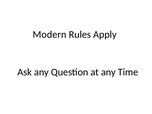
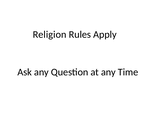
Modern: Modern -> Religion (50, 34)
